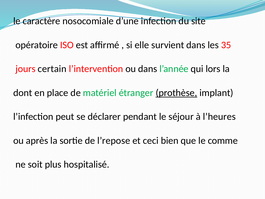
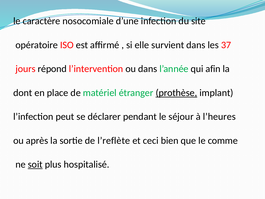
35: 35 -> 37 (226, 45)
certain: certain -> répond (52, 69)
lors: lors -> afin (213, 69)
l’repose: l’repose -> l’reflète (114, 140)
soit underline: none -> present (35, 164)
